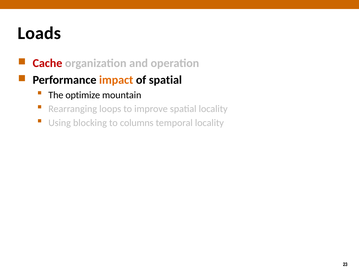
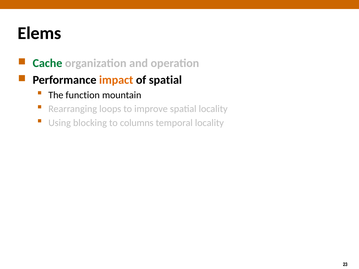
Loads: Loads -> Elems (39, 33)
Cache colour: red -> green (47, 63)
optimize: optimize -> function (83, 95)
